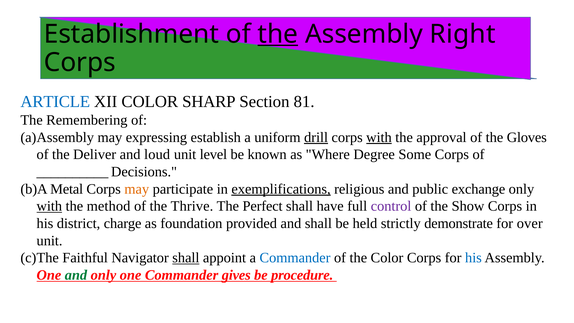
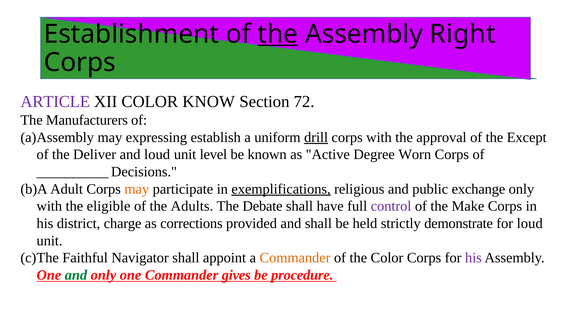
ARTICLE colour: blue -> purple (55, 101)
SHARP: SHARP -> KNOW (209, 101)
81: 81 -> 72 (304, 101)
Remembering: Remembering -> Manufacturers (87, 120)
with underline: present -> none (379, 137)
Gloves: Gloves -> Except (527, 137)
Where: Where -> Active (328, 154)
Some: Some -> Worn (415, 154)
Metal: Metal -> Adult (67, 189)
with underline: present -> none (49, 206)
method: method -> eligible (109, 206)
Thrive: Thrive -> Adults (192, 206)
Perfect: Perfect -> Debate (263, 206)
Show: Show -> Make (468, 206)
foundation: foundation -> corrections (191, 223)
for over: over -> loud (530, 223)
shall underline: present -> none (186, 258)
Commander colour: blue -> orange (295, 258)
his colour: blue -> purple (473, 258)
